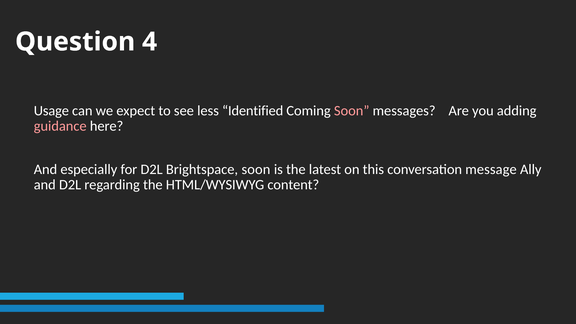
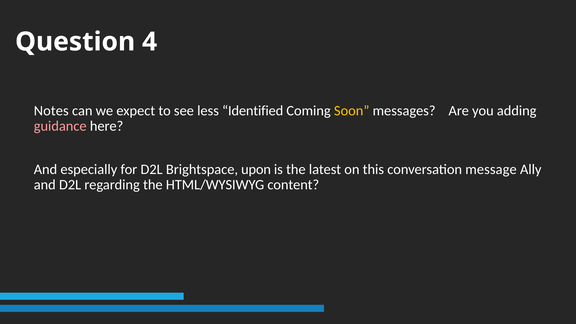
Usage: Usage -> Notes (51, 111)
Soon colour: pink -> yellow (352, 111)
Brightspace soon: soon -> upon (256, 169)
